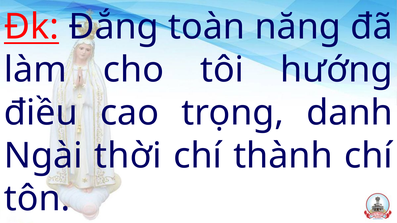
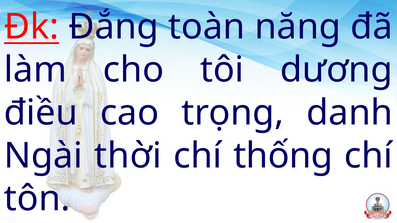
hướng: hướng -> dương (336, 70)
thành: thành -> thống (283, 156)
